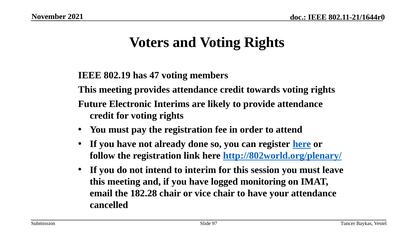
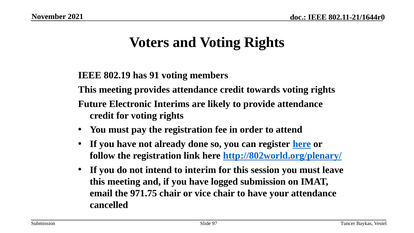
47: 47 -> 91 (154, 75)
logged monitoring: monitoring -> submission (263, 181)
182.28: 182.28 -> 971.75 (144, 193)
